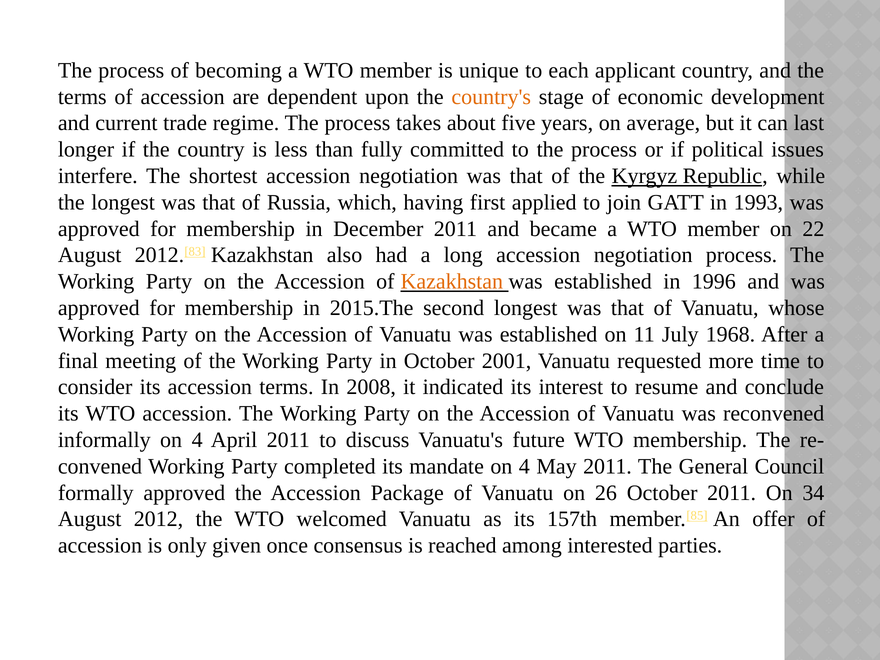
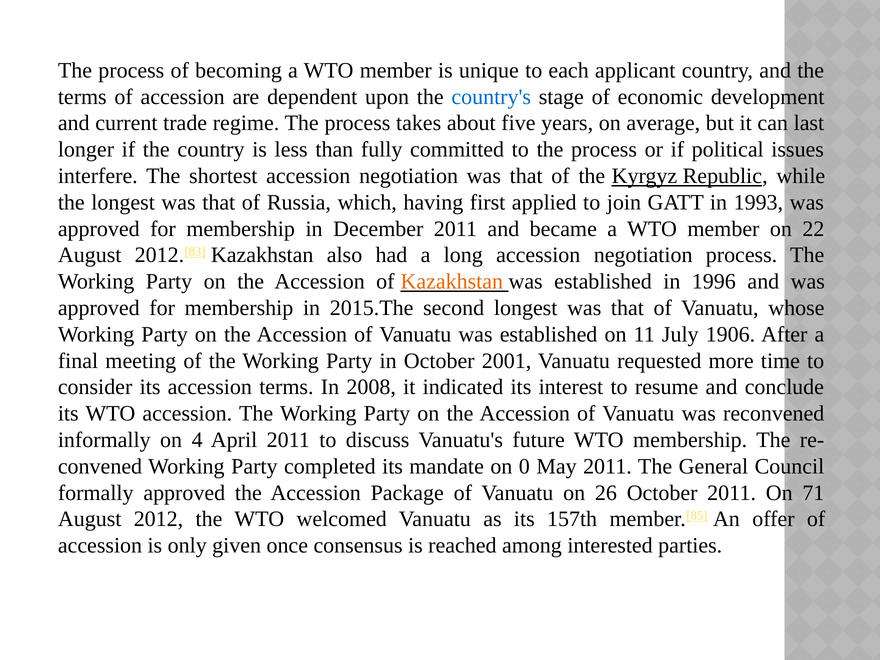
country's colour: orange -> blue (491, 97)
1968: 1968 -> 1906 (730, 334)
mandate on 4: 4 -> 0 (524, 466)
34: 34 -> 71 (813, 493)
